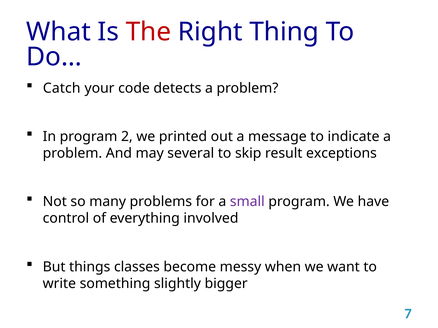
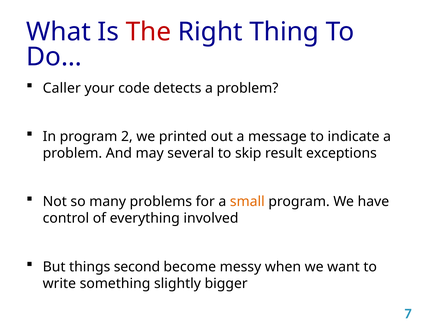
Catch: Catch -> Caller (62, 88)
small colour: purple -> orange (247, 202)
classes: classes -> second (137, 267)
